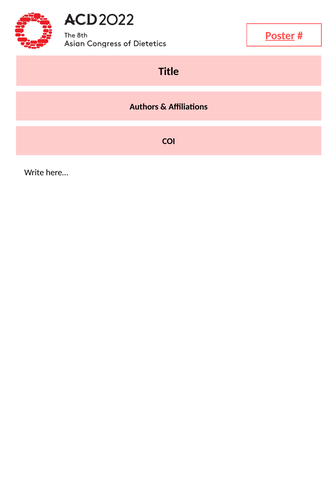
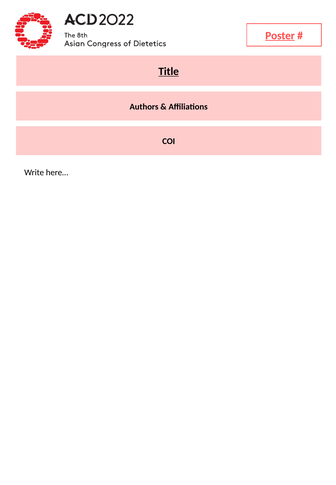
Title underline: none -> present (169, 71)
